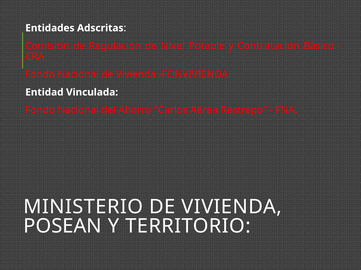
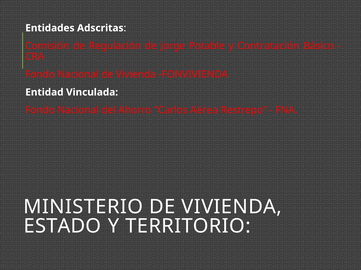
Nivel: Nivel -> Jorge (173, 46)
POSEAN: POSEAN -> ESTADO (62, 227)
